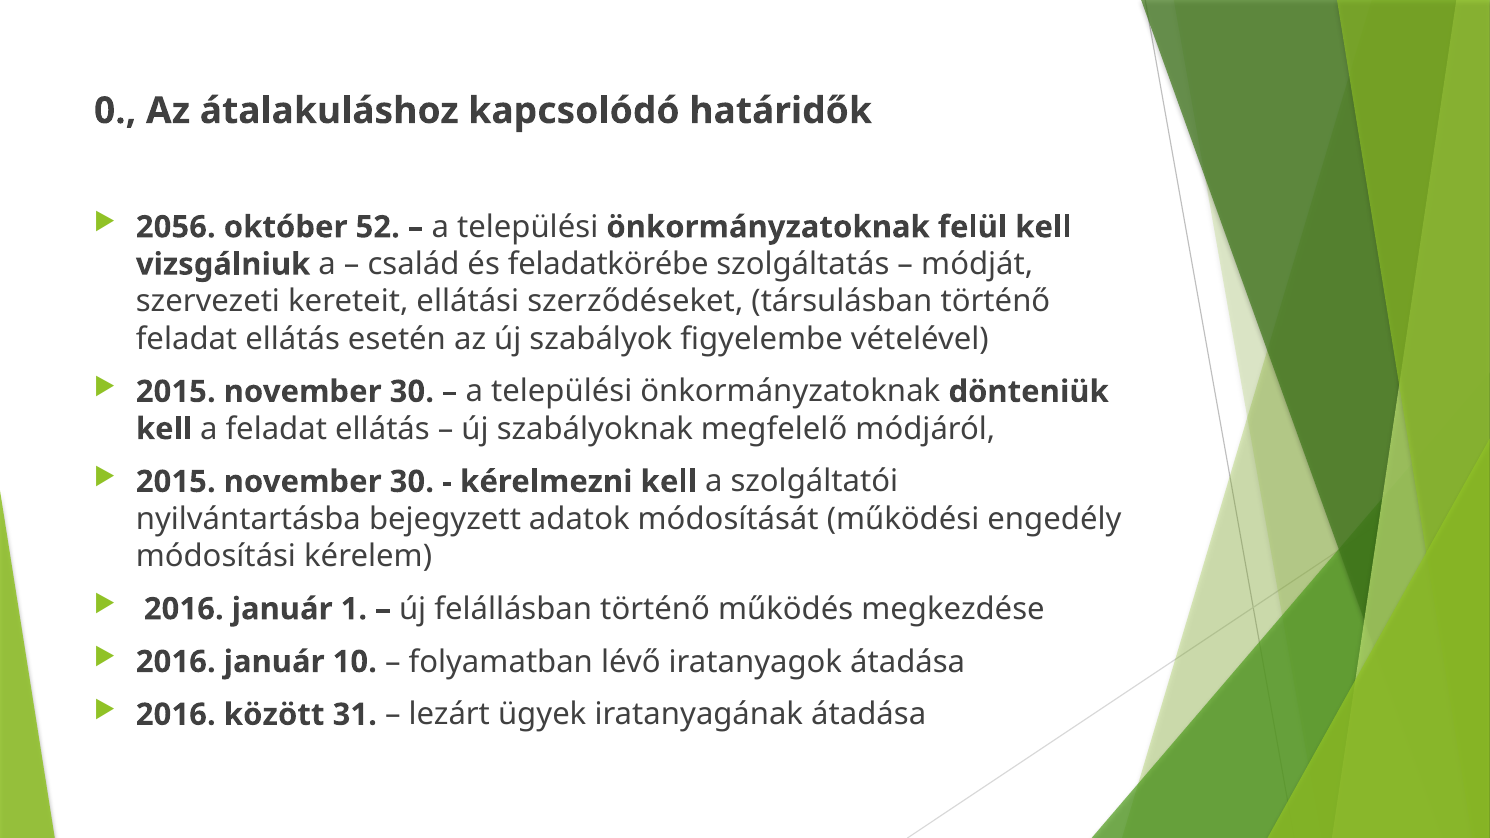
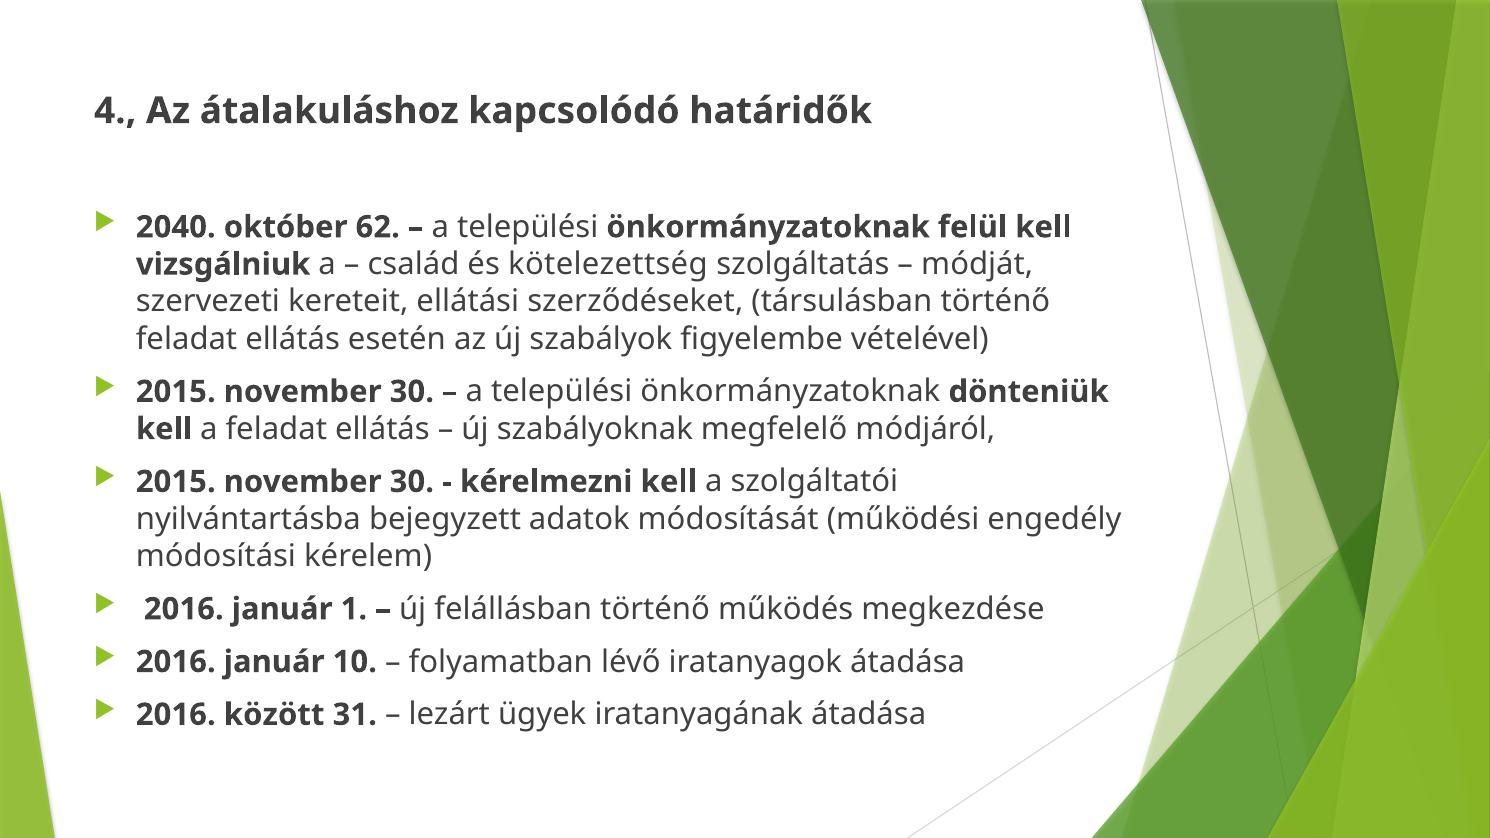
0: 0 -> 4 (115, 111)
2056: 2056 -> 2040 (176, 227)
52: 52 -> 62 (378, 227)
feladatkörébe: feladatkörébe -> kötelezettség (608, 264)
